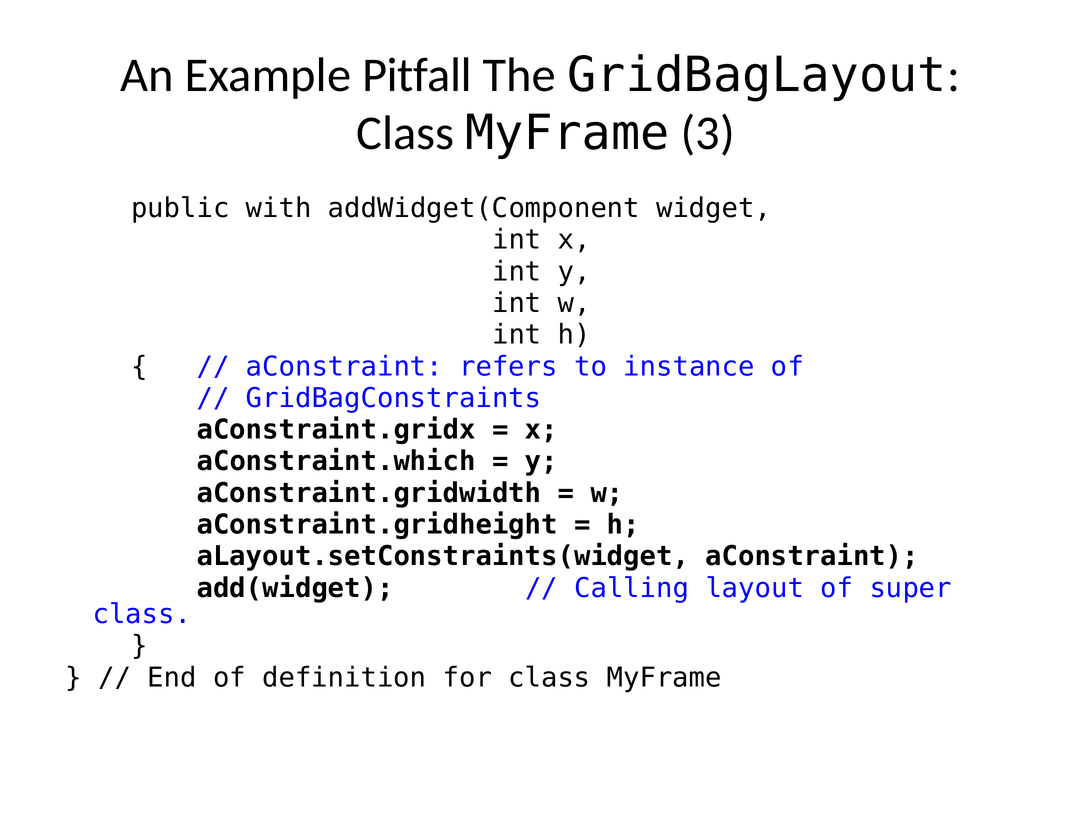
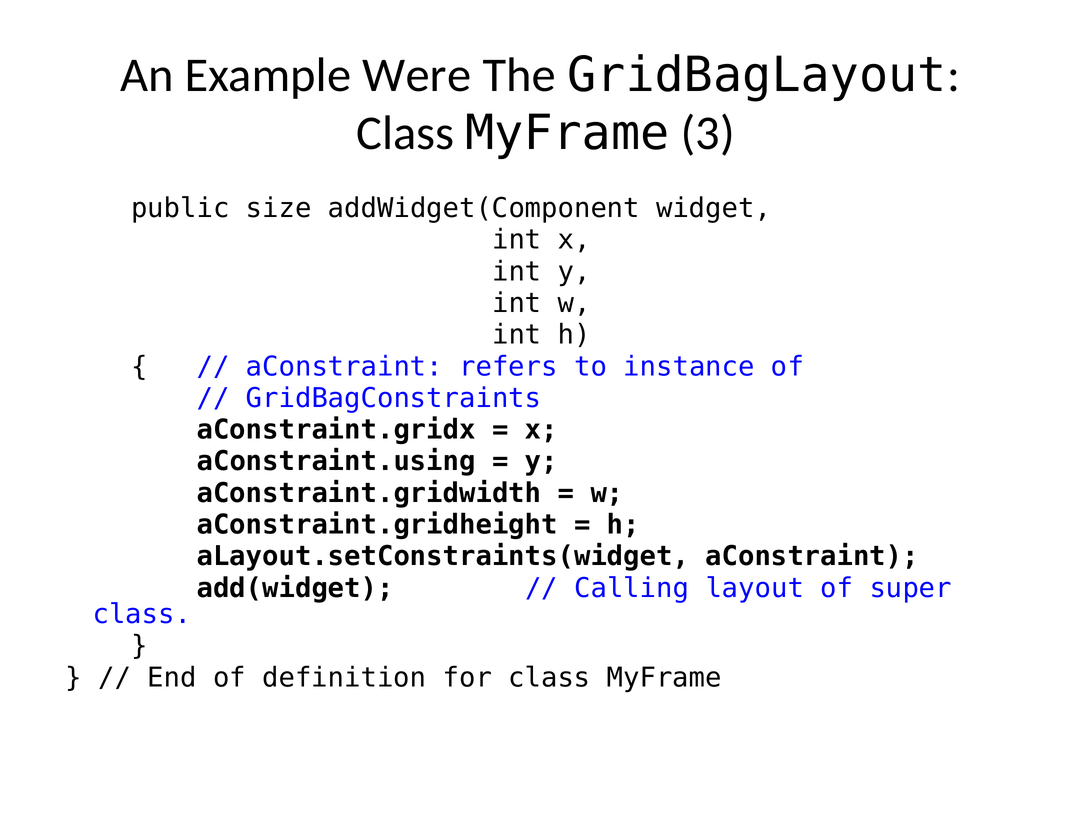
Pitfall: Pitfall -> Were (417, 75)
with: with -> size (279, 208)
aConstraint.which: aConstraint.which -> aConstraint.using (336, 462)
